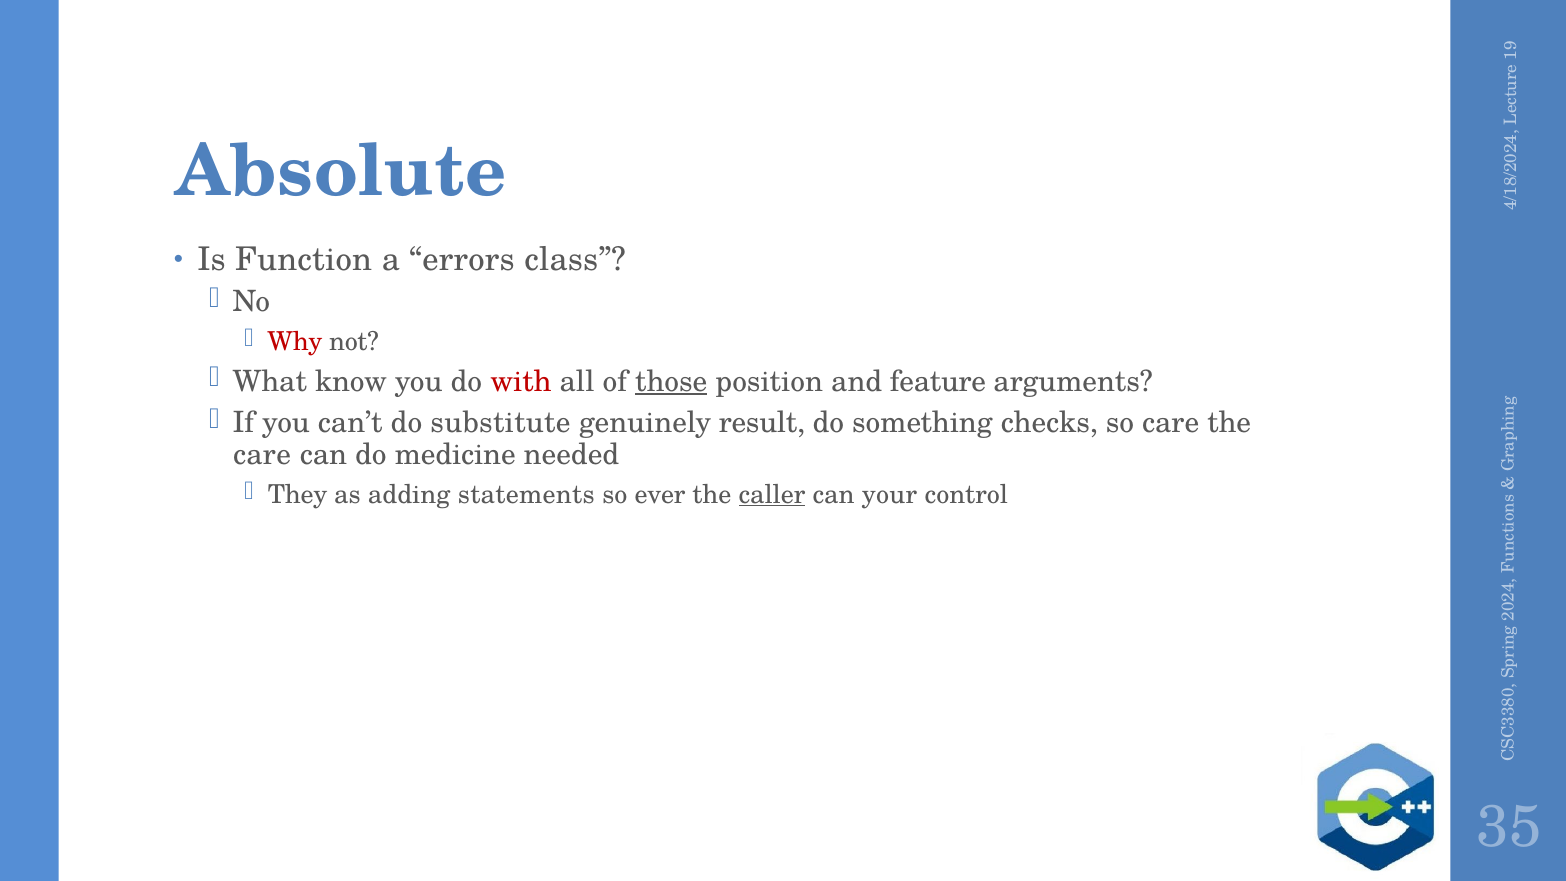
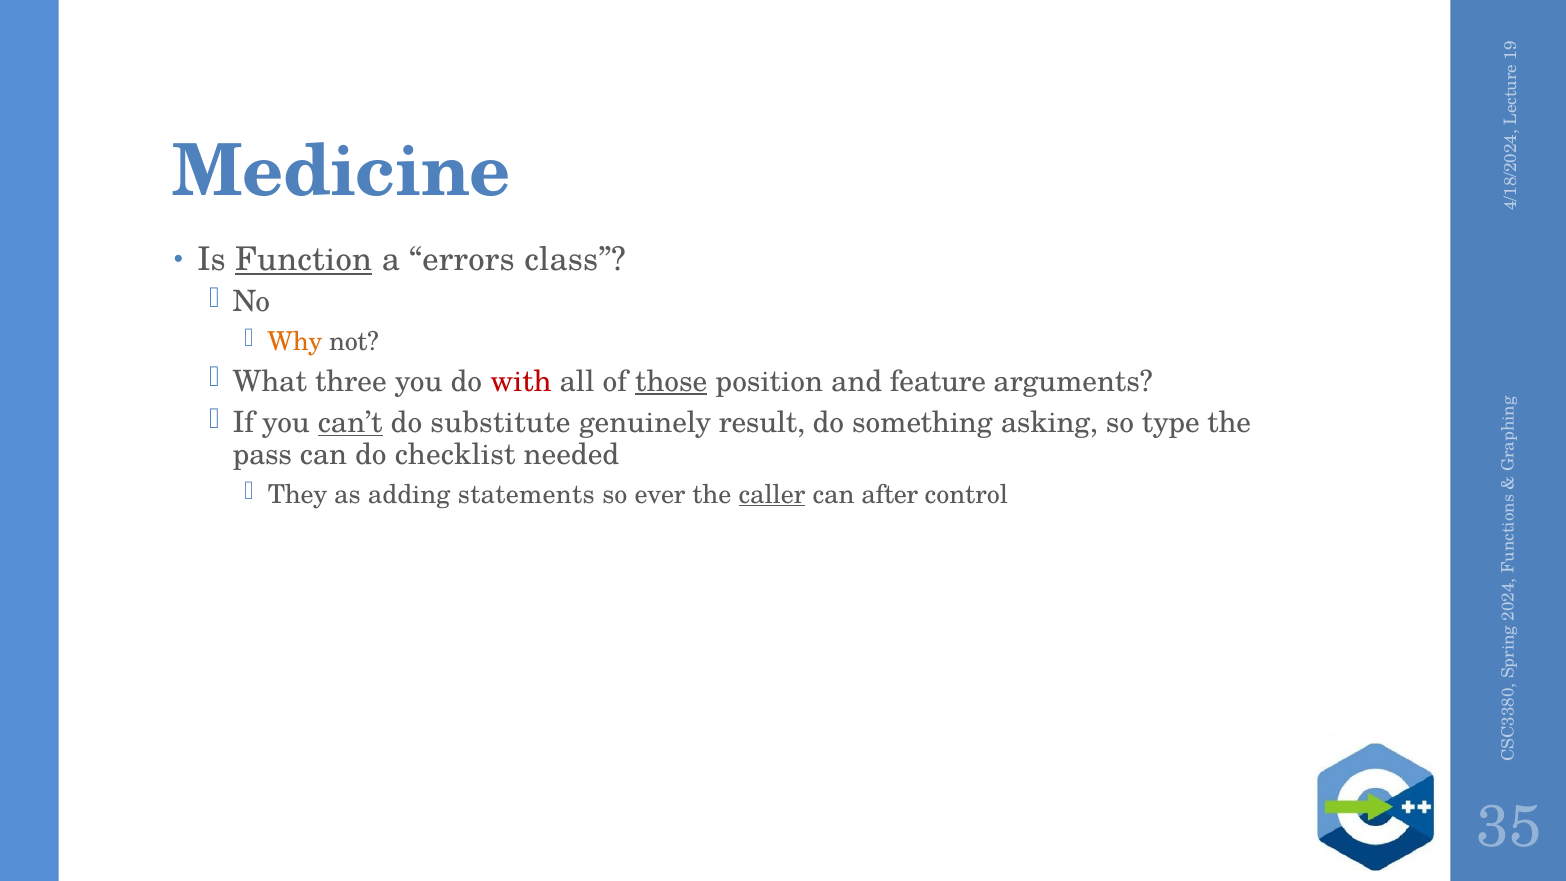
Absolute: Absolute -> Medicine (342, 172)
Function underline: none -> present (304, 260)
Why colour: red -> orange (295, 342)
know: know -> three (351, 381)
can’t underline: none -> present (350, 423)
checks: checks -> asking (1049, 423)
so care: care -> type (1171, 423)
care: care -> pass (262, 455)
medicine: medicine -> checklist (455, 455)
your: your -> after (890, 494)
